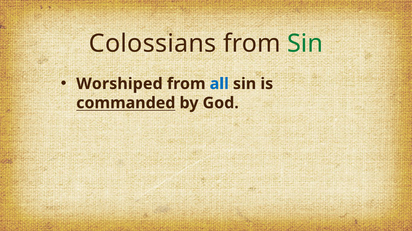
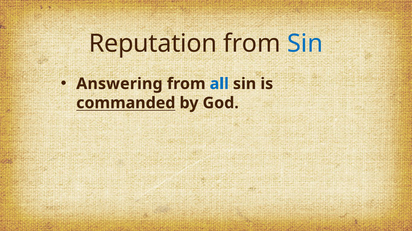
Colossians: Colossians -> Reputation (153, 44)
Sin colour: green -> blue (305, 44)
Worshiped: Worshiped -> Answering (119, 84)
